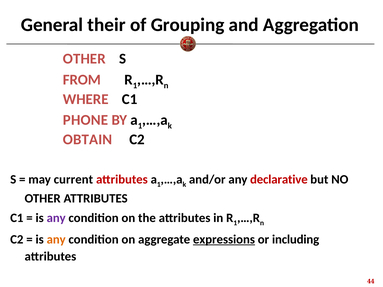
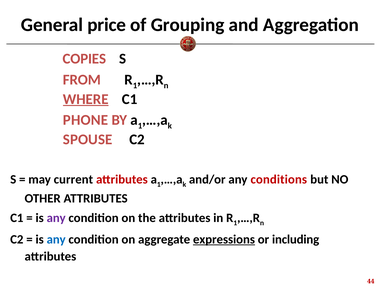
their: their -> price (107, 25)
OTHER: OTHER -> COPIES (84, 59)
WHERE underline: none -> present (86, 99)
OBTAIN: OBTAIN -> SPOUSE (88, 140)
declarative: declarative -> conditions (279, 180)
any colour: orange -> blue (56, 240)
